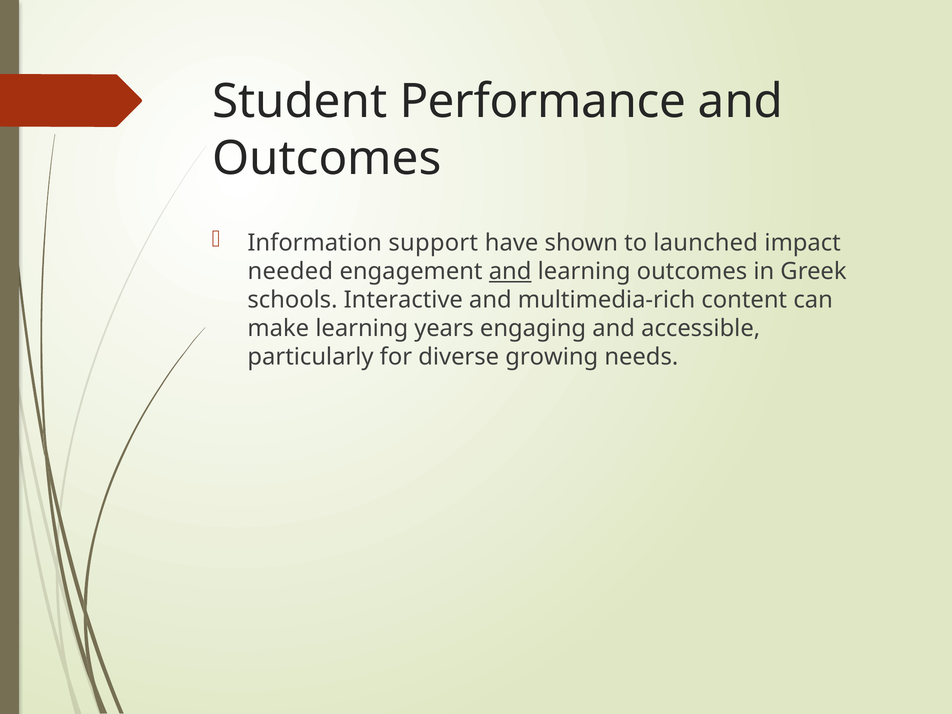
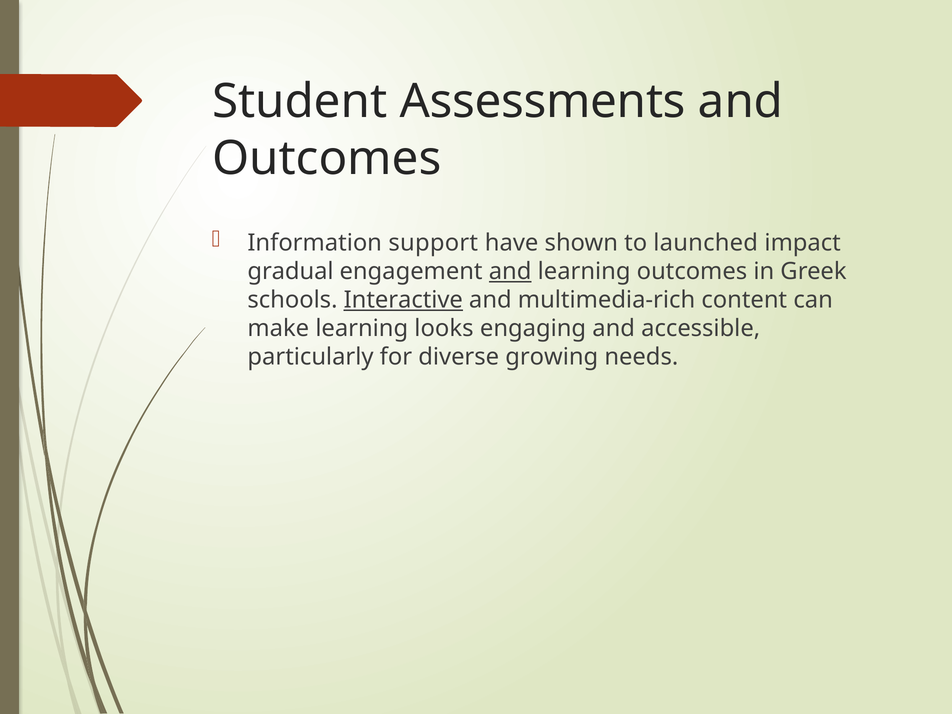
Performance: Performance -> Assessments (543, 102)
needed: needed -> gradual (291, 271)
Interactive underline: none -> present (403, 300)
years: years -> looks (444, 329)
